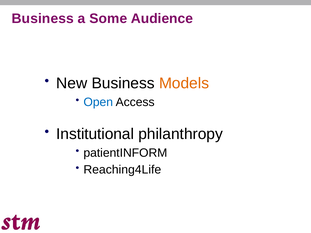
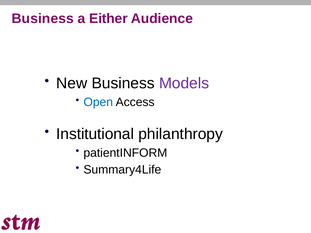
Some: Some -> Either (108, 19)
Models colour: orange -> purple (184, 83)
Reaching4Life: Reaching4Life -> Summary4Life (122, 170)
